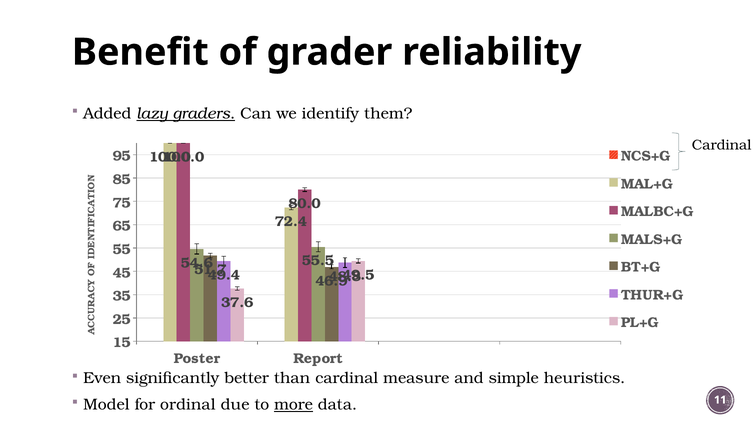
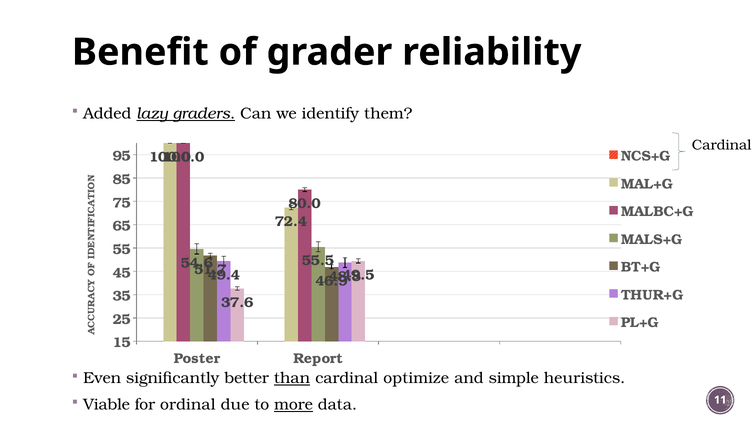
than underline: none -> present (292, 378)
measure: measure -> optimize (416, 378)
Model: Model -> Viable (107, 404)
